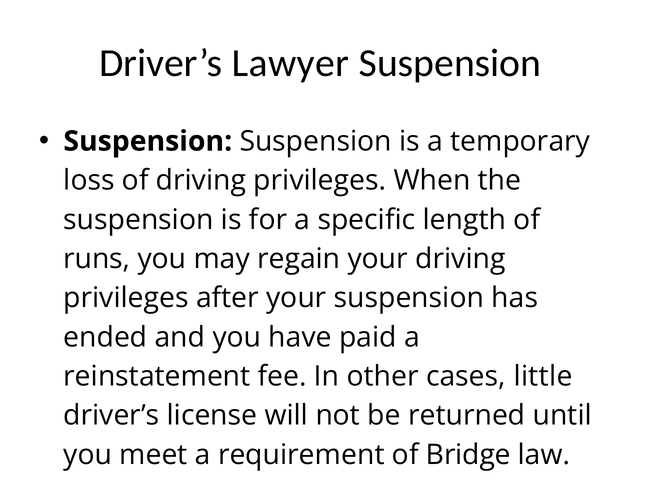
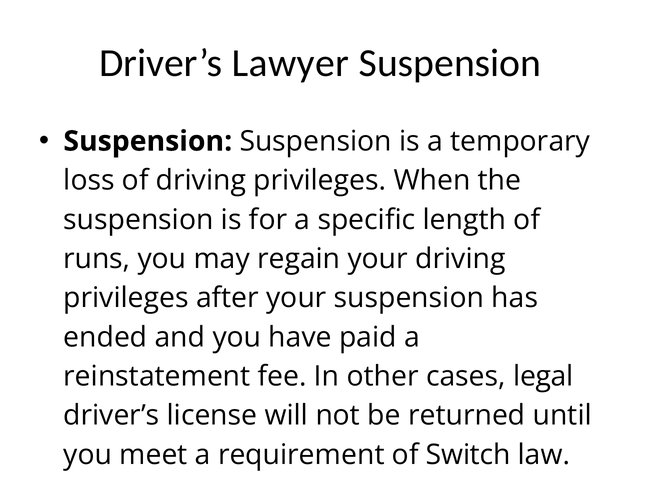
little: little -> legal (543, 376)
Bridge: Bridge -> Switch (468, 454)
